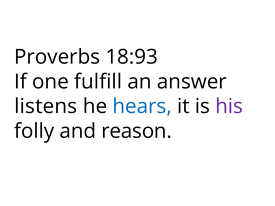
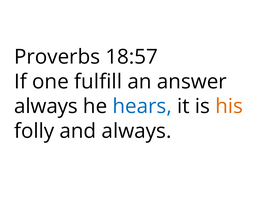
18:93: 18:93 -> 18:57 (132, 57)
listens: listens -> always (46, 107)
his colour: purple -> orange (229, 107)
and reason: reason -> always (136, 131)
